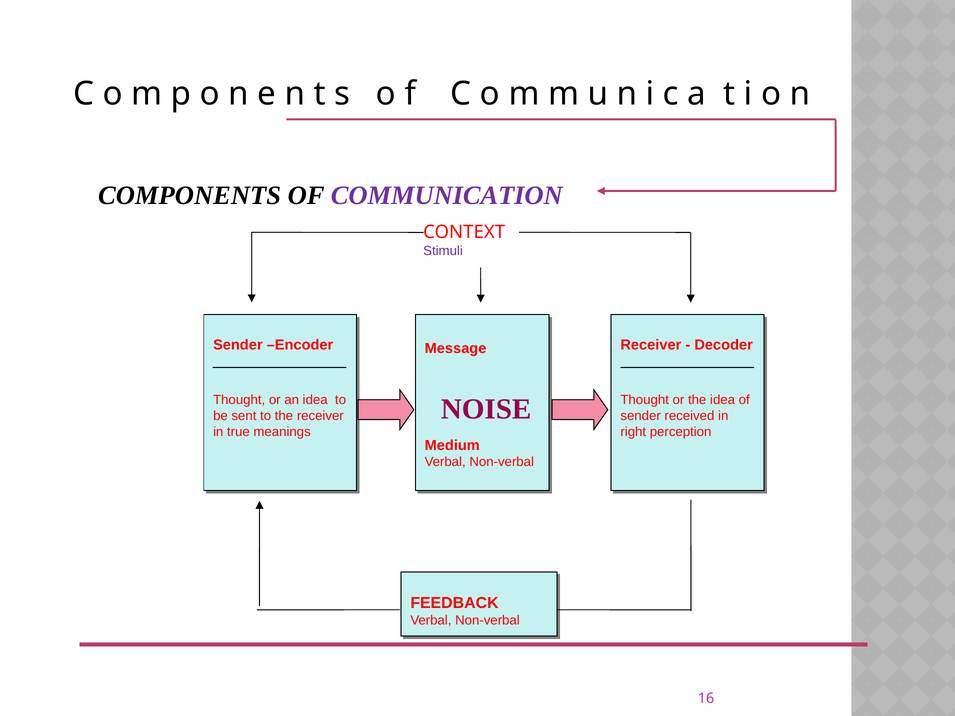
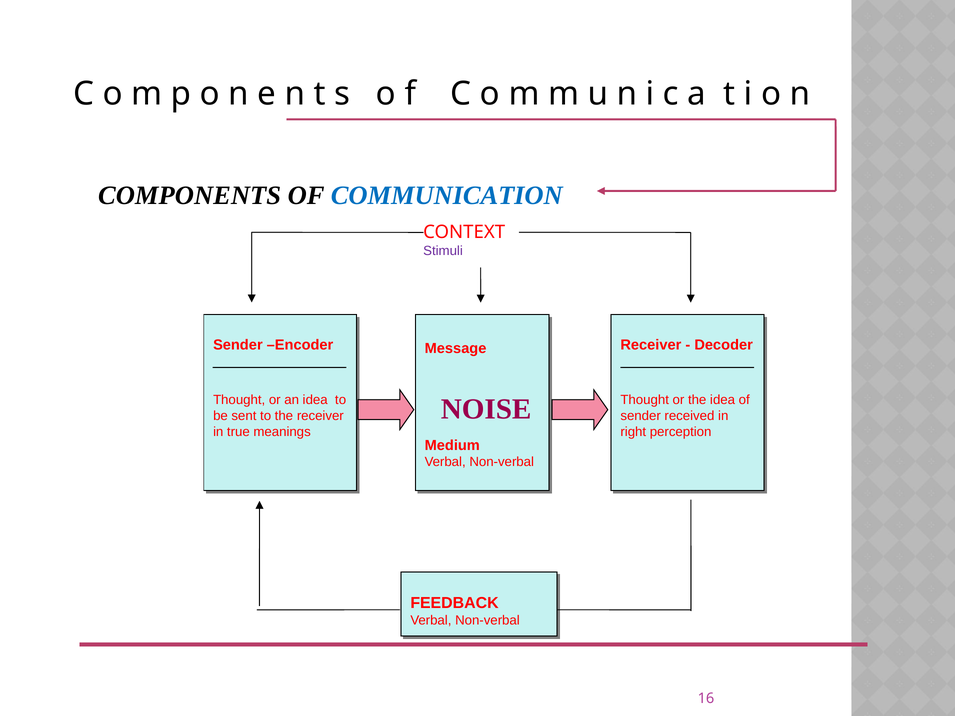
COMMUNICATION colour: purple -> blue (447, 196)
